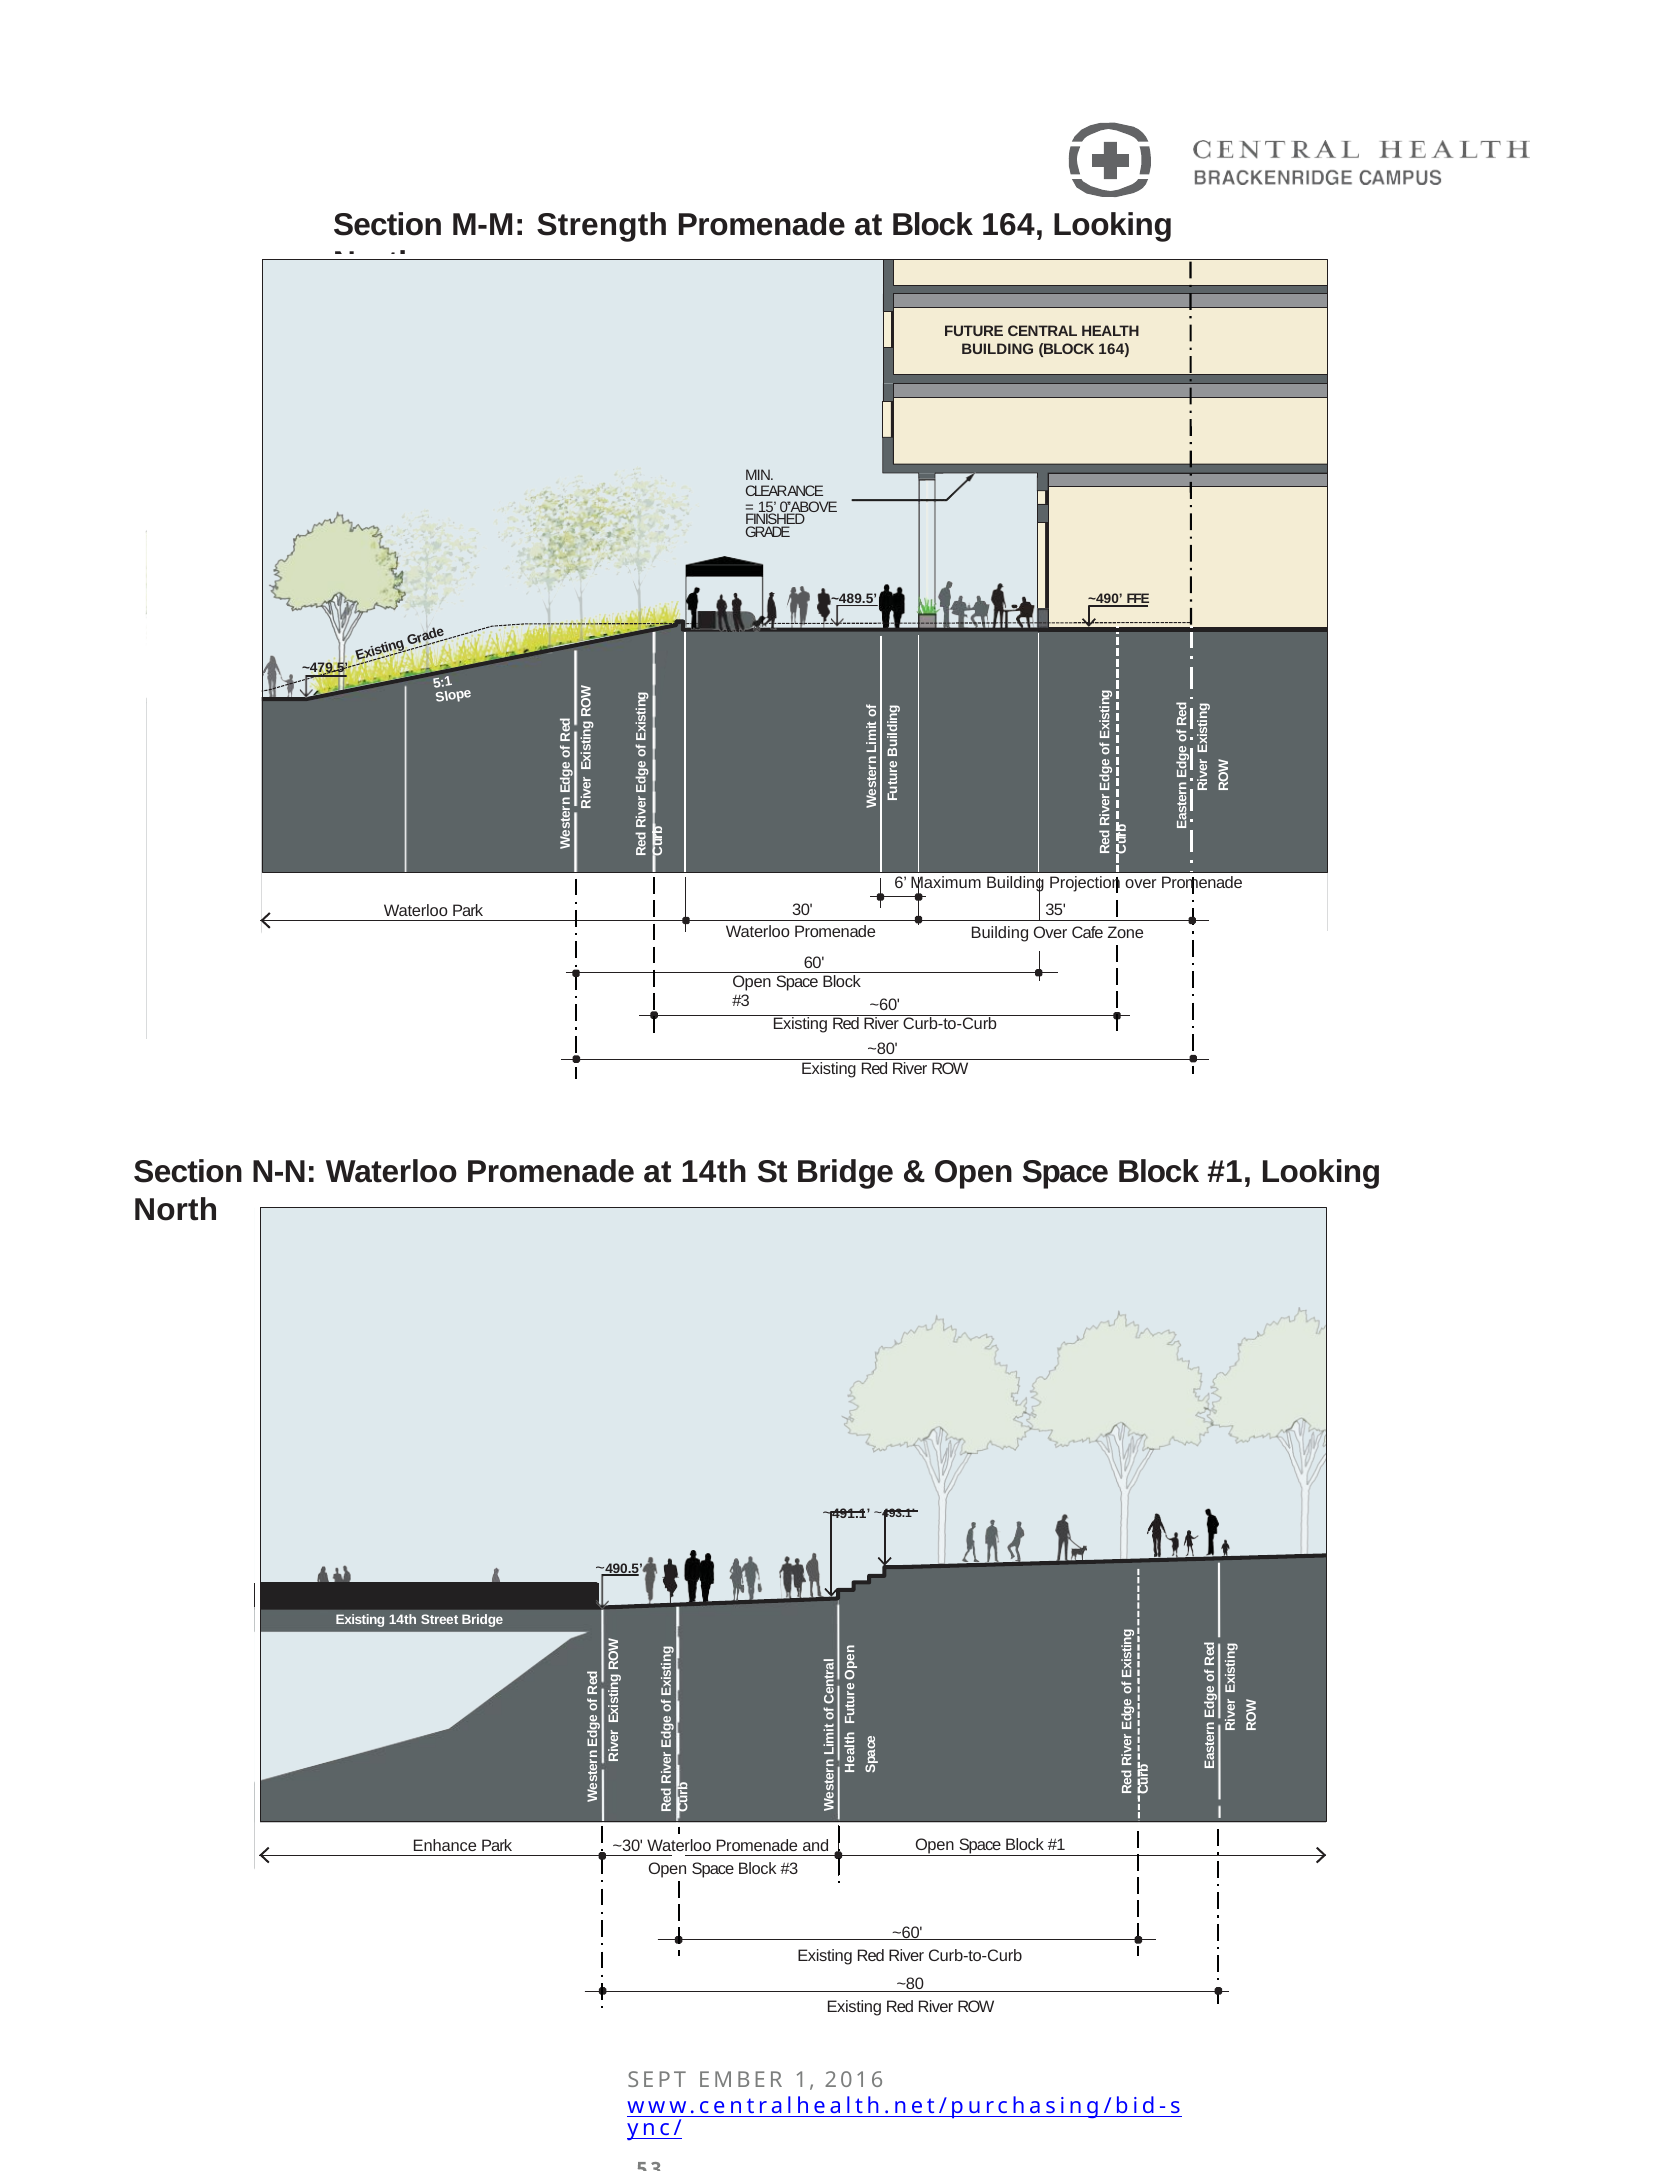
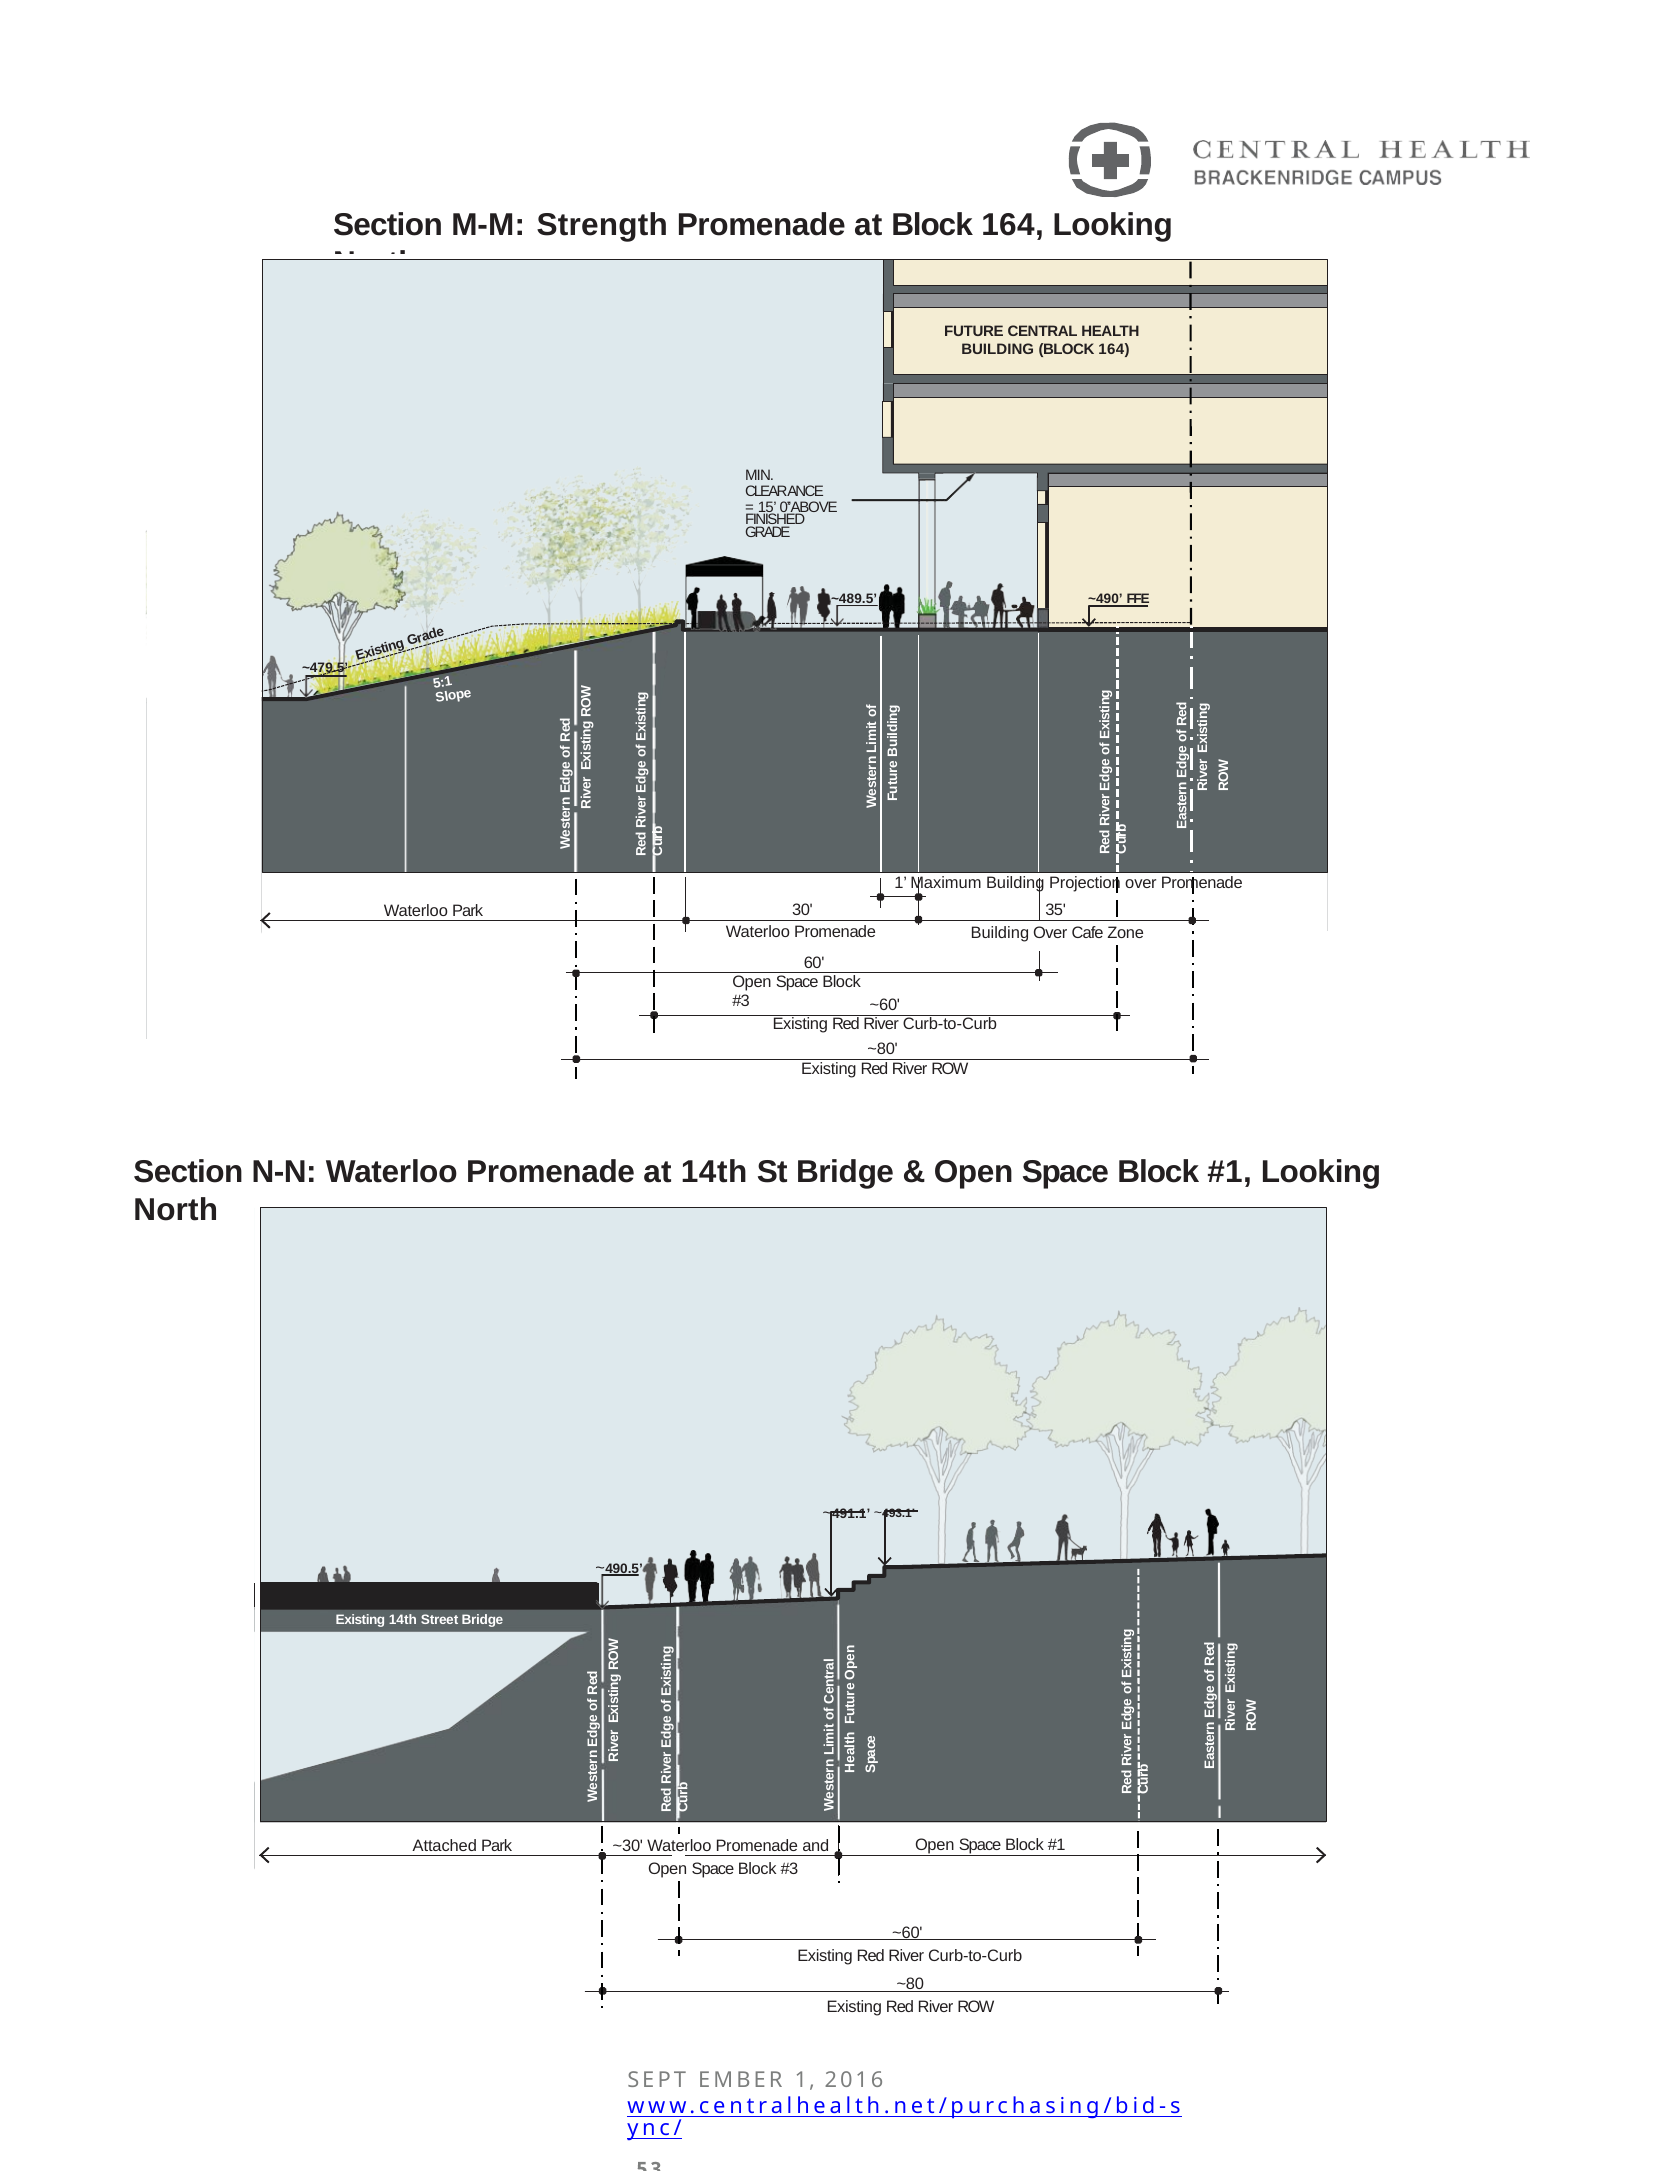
6: 6 -> 1 (901, 884)
Enhance: Enhance -> Attached (445, 1846)
